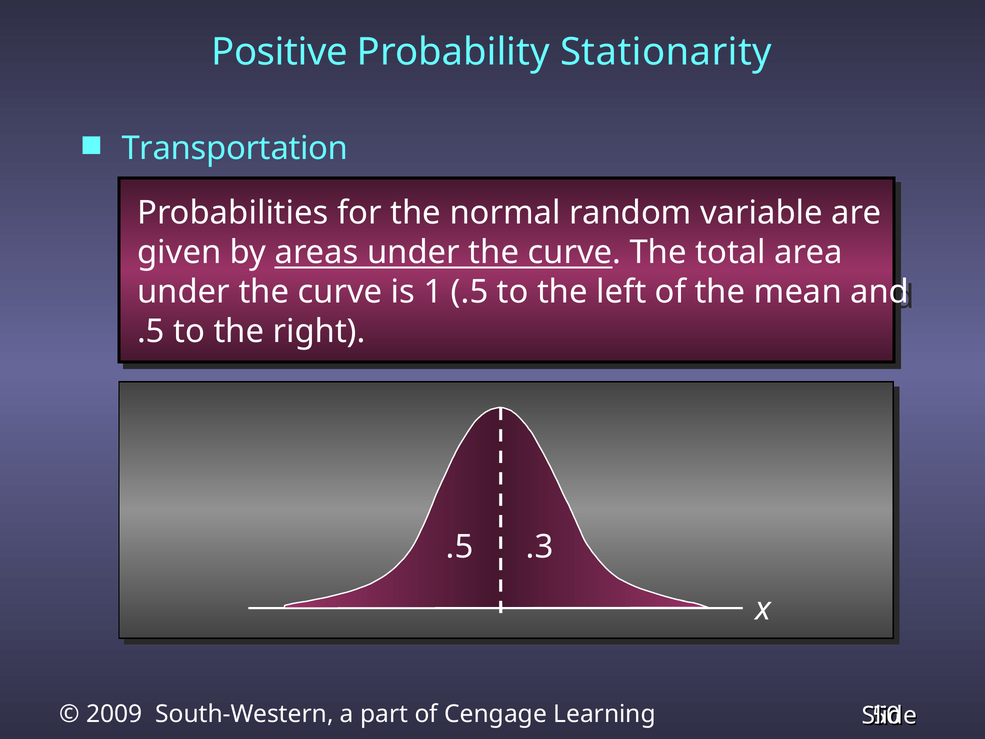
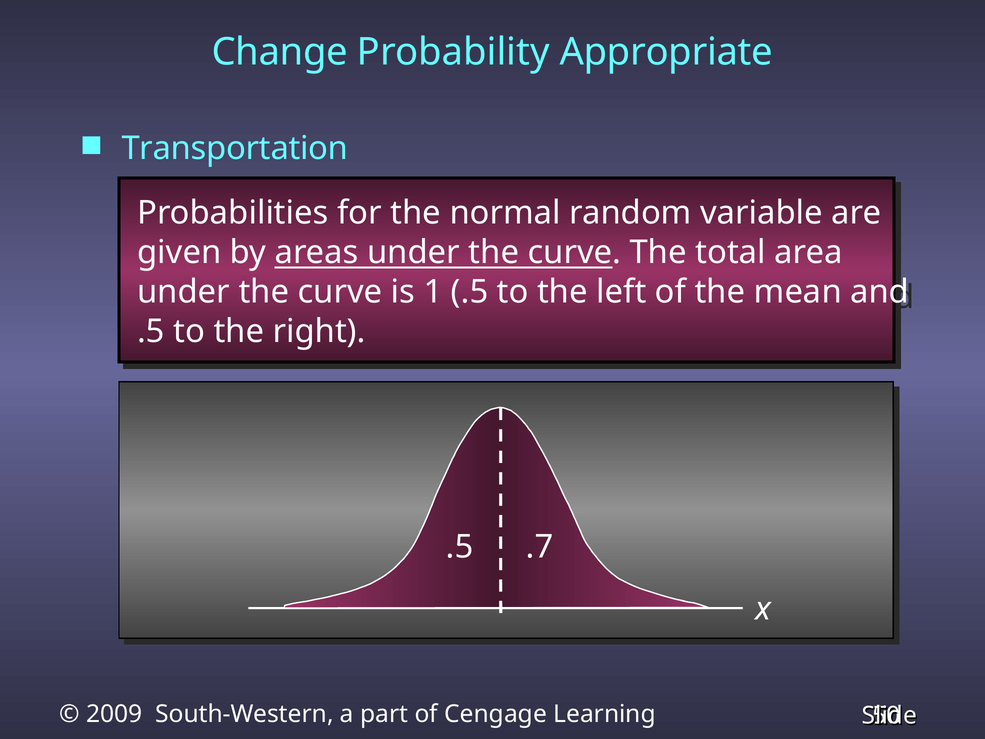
Positive: Positive -> Change (280, 52)
Stationarity: Stationarity -> Appropriate (666, 52)
.3: .3 -> .7 (540, 547)
